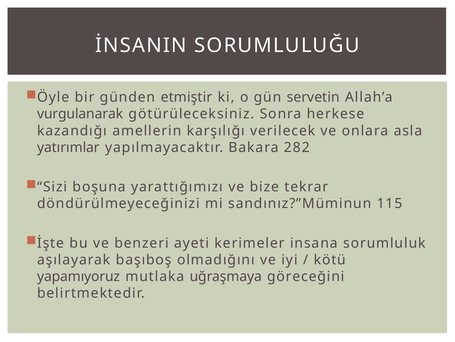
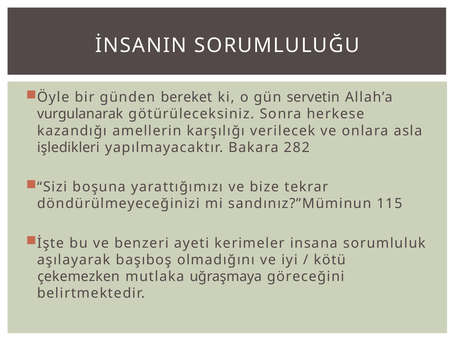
etmiştir: etmiştir -> bereket (186, 97)
yatırımlar: yatırımlar -> işledikleri (68, 147)
yapamıyoruz: yapamıyoruz -> çekemezken (79, 276)
